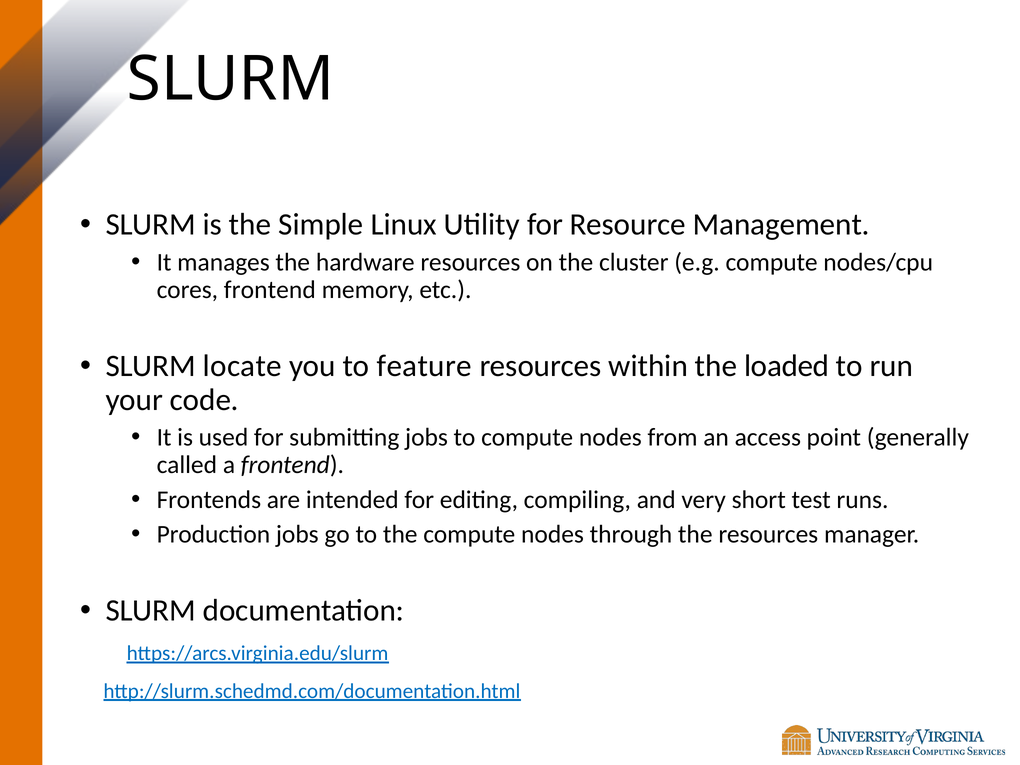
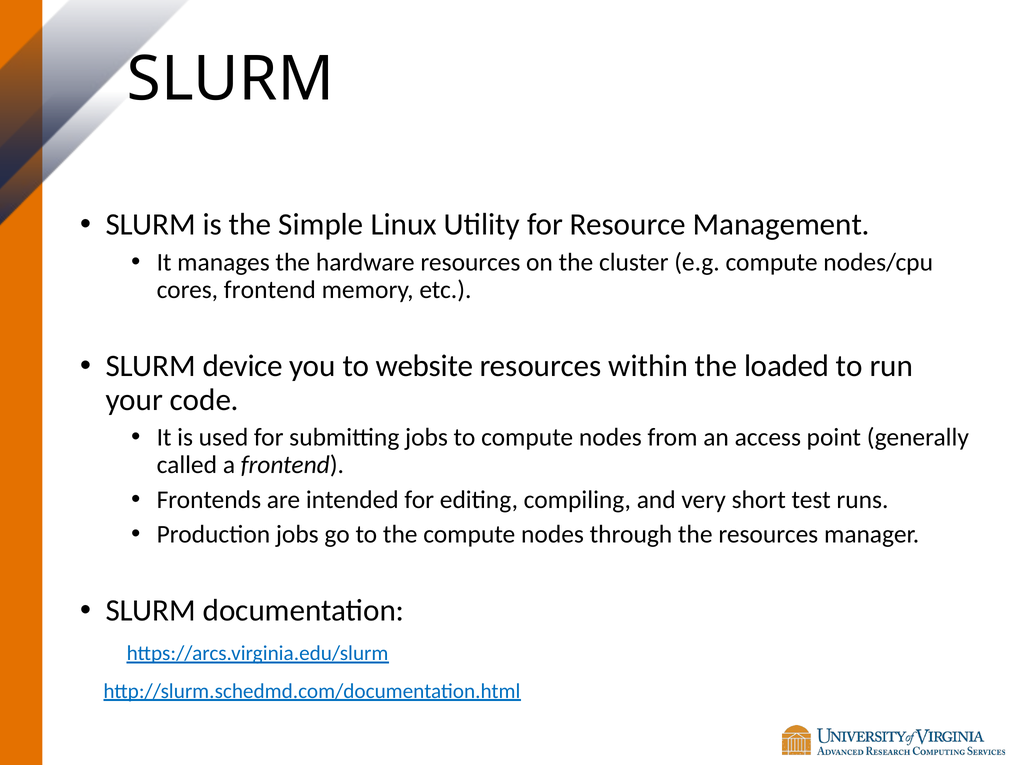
locate: locate -> device (243, 366)
feature: feature -> website (425, 366)
